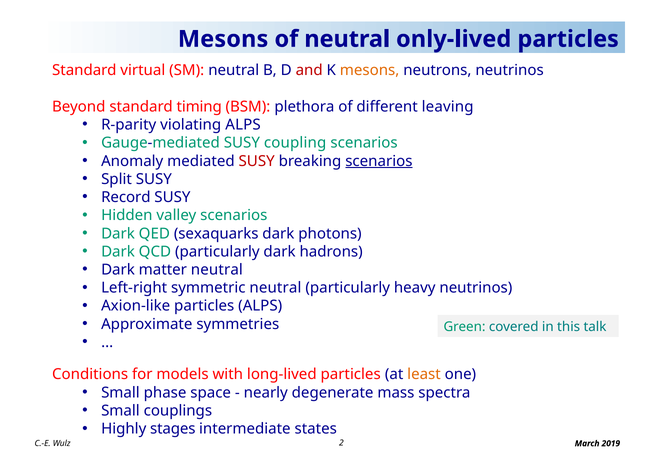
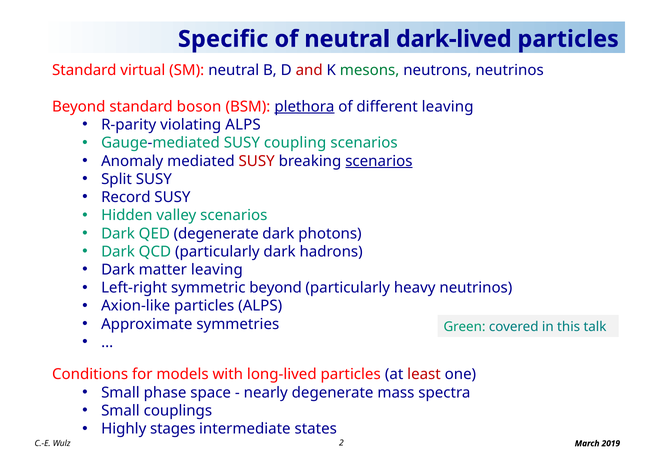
Mesons: Mesons -> Specific (223, 39)
only-lived: only-lived -> dark-lived (454, 39)
mesons colour: orange -> green (370, 70)
timing: timing -> boson (199, 107)
plethora underline: none -> present (304, 107)
QED sexaquarks: sexaquarks -> degenerate (216, 233)
matter neutral: neutral -> leaving (217, 270)
symmetric neutral: neutral -> beyond (276, 288)
least colour: orange -> red (424, 374)
